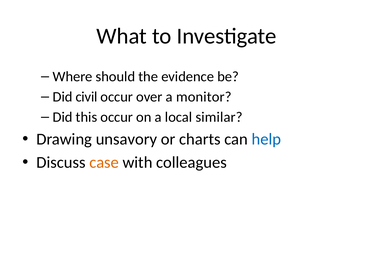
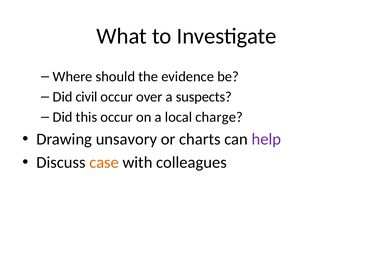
monitor: monitor -> suspects (204, 97)
similar: similar -> charge (219, 118)
help colour: blue -> purple (266, 140)
